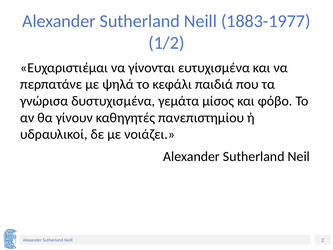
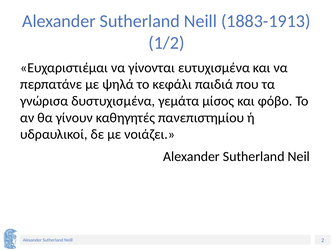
1883-1977: 1883-1977 -> 1883-1913 (266, 21)
